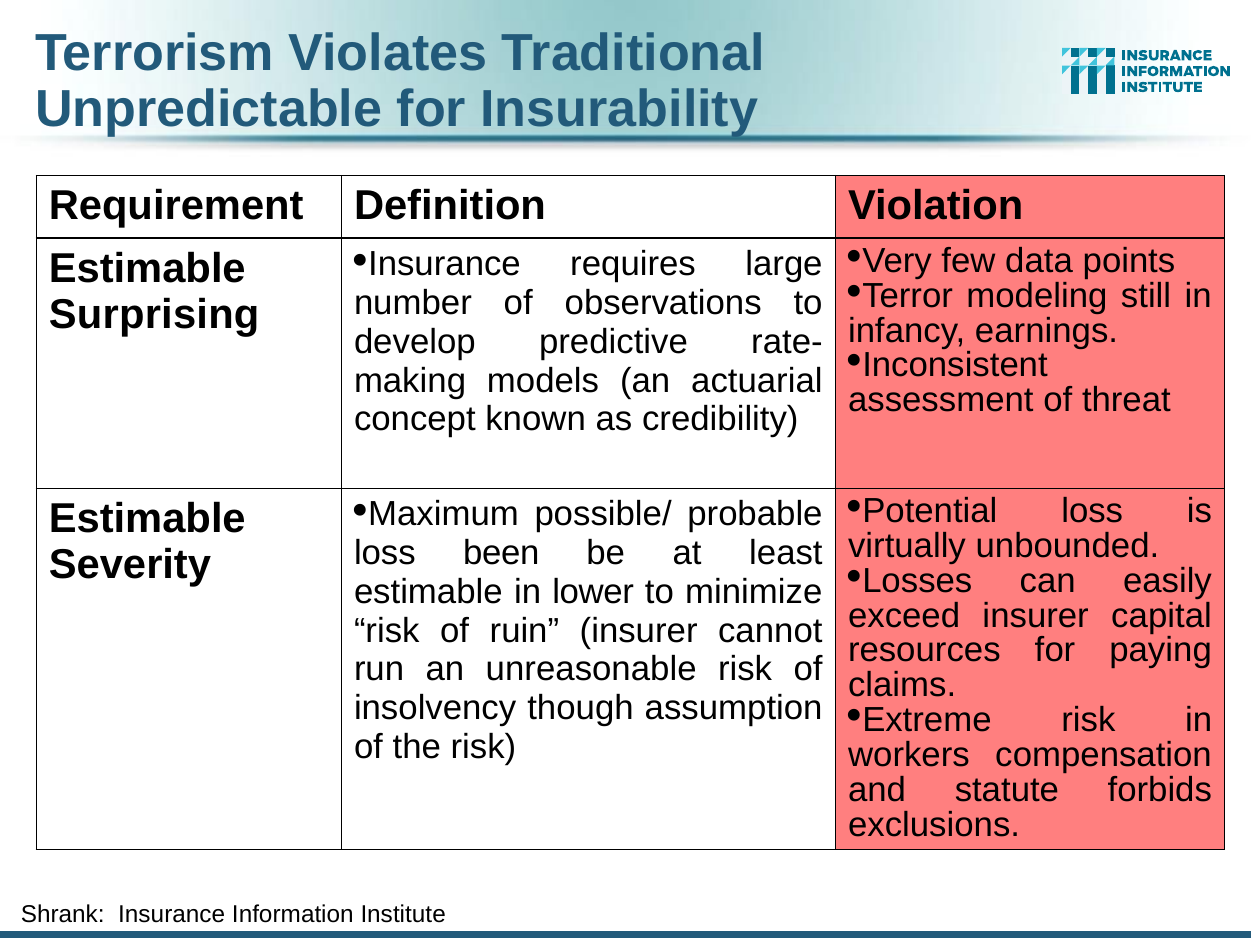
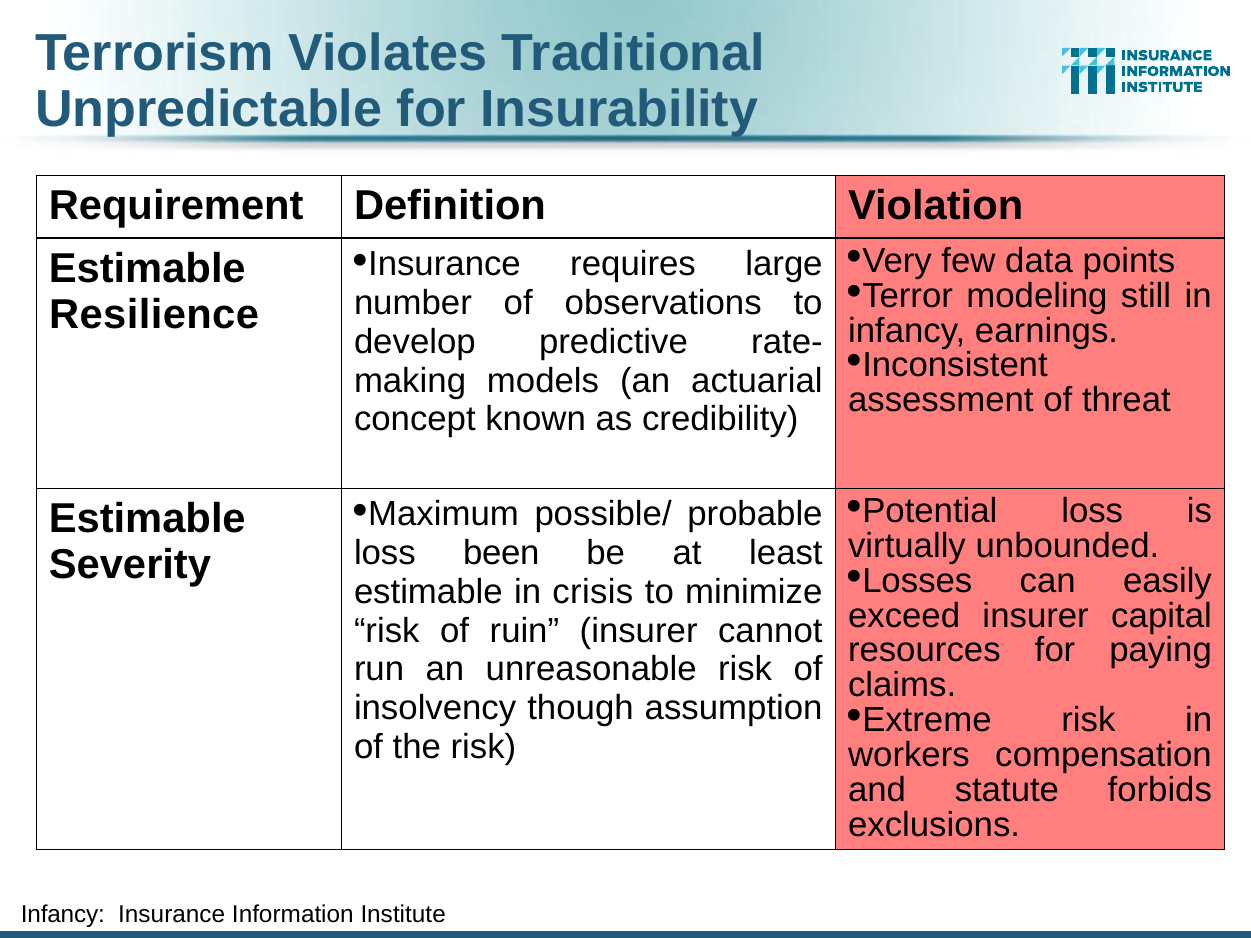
Surprising: Surprising -> Resilience (154, 315)
lower: lower -> crisis (593, 592)
Shrank: Shrank -> Infancy (63, 914)
